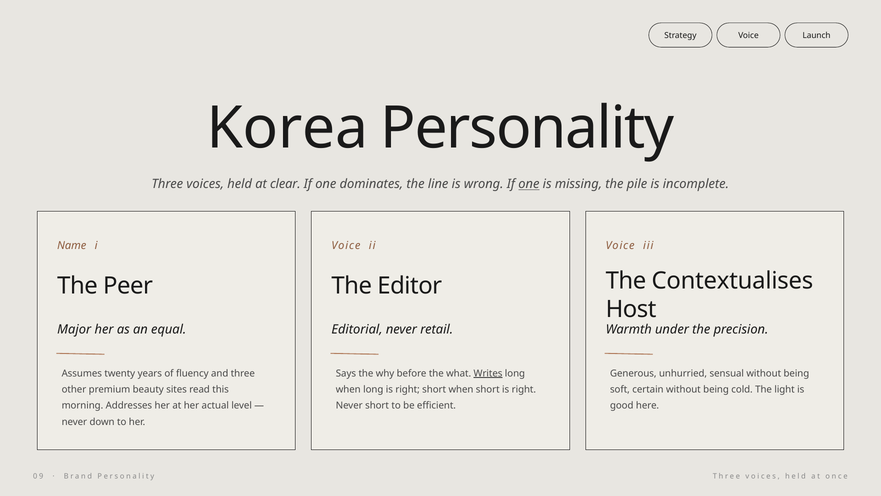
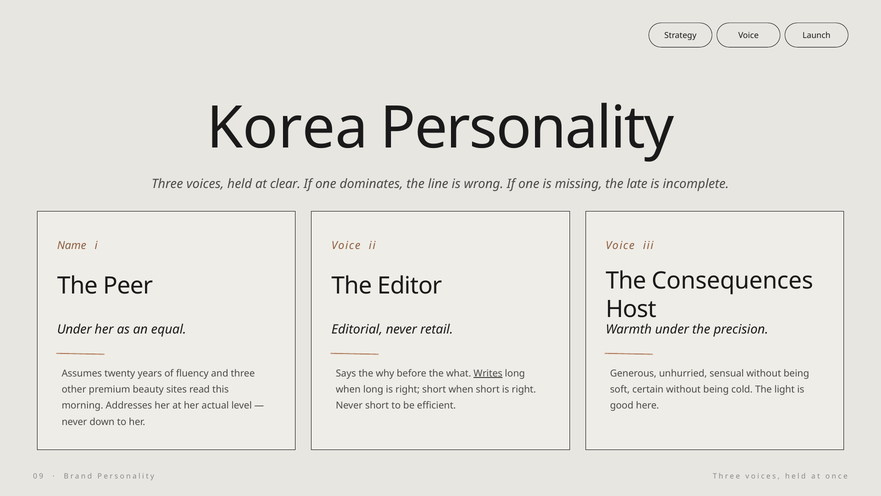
one underline: present -> none (529, 184)
pile: pile -> late (637, 184)
Contextualises: Contextualises -> Consequences (732, 281)
Major: Major -> Under (74, 329)
